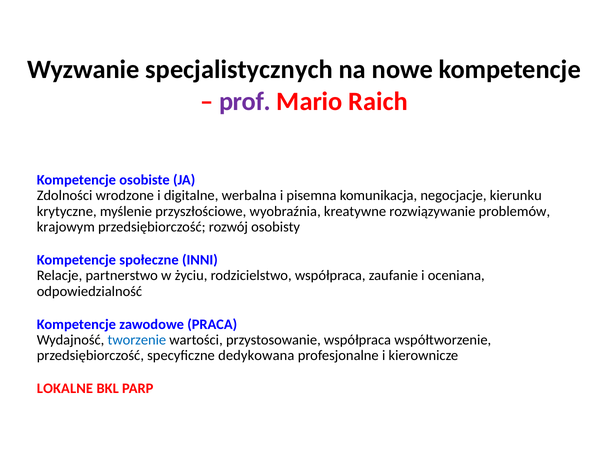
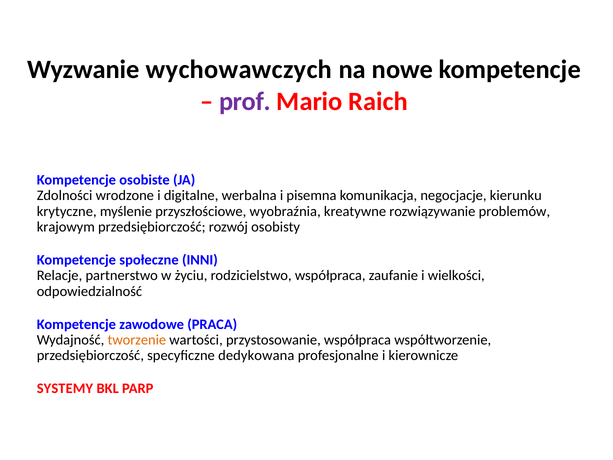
specjalistycznych: specjalistycznych -> wychowawczych (239, 70)
oceniana: oceniana -> wielkości (456, 275)
tworzenie colour: blue -> orange (137, 340)
LOKALNE: LOKALNE -> SYSTEMY (65, 388)
